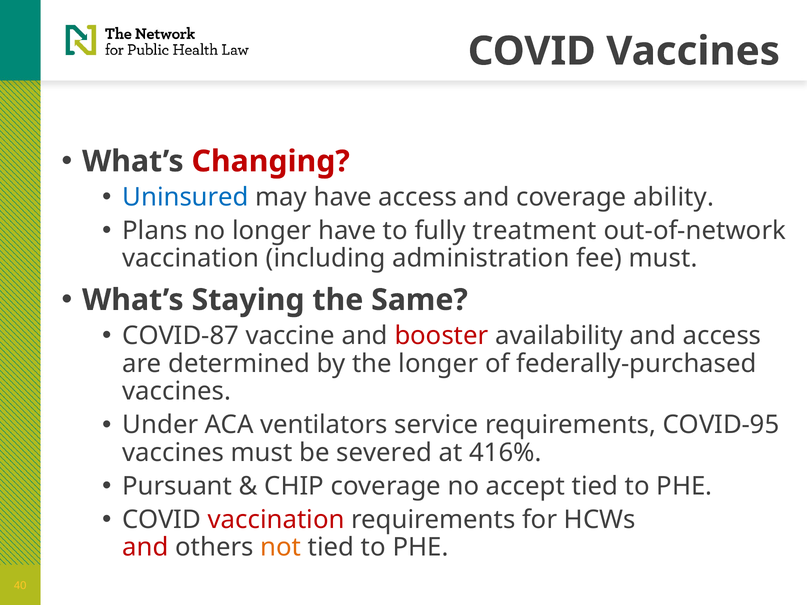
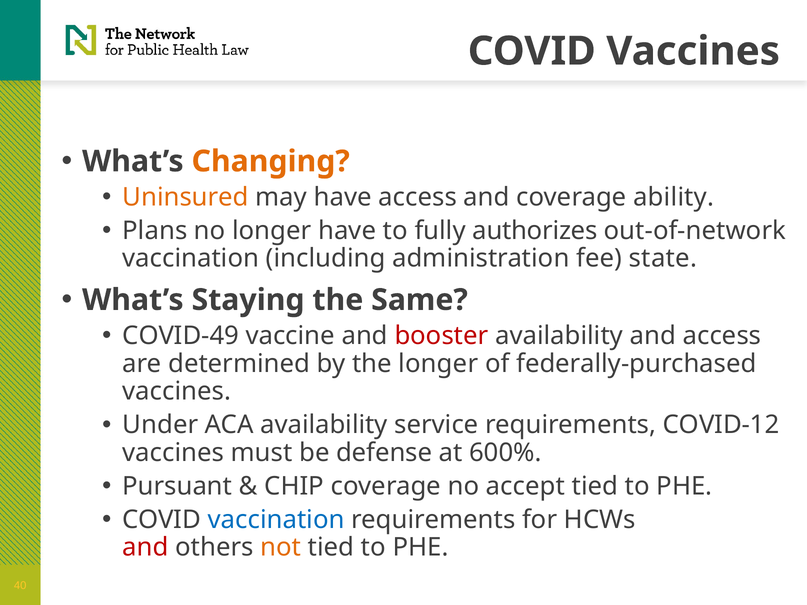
Changing colour: red -> orange (271, 161)
Uninsured colour: blue -> orange (185, 197)
treatment: treatment -> authorizes (535, 231)
fee must: must -> state (663, 259)
COVID-87: COVID-87 -> COVID-49 (181, 336)
ACA ventilators: ventilators -> availability (324, 425)
COVID-95: COVID-95 -> COVID-12 (721, 425)
severed: severed -> defense (384, 453)
416%: 416% -> 600% (505, 453)
vaccination colour: red -> blue (276, 520)
